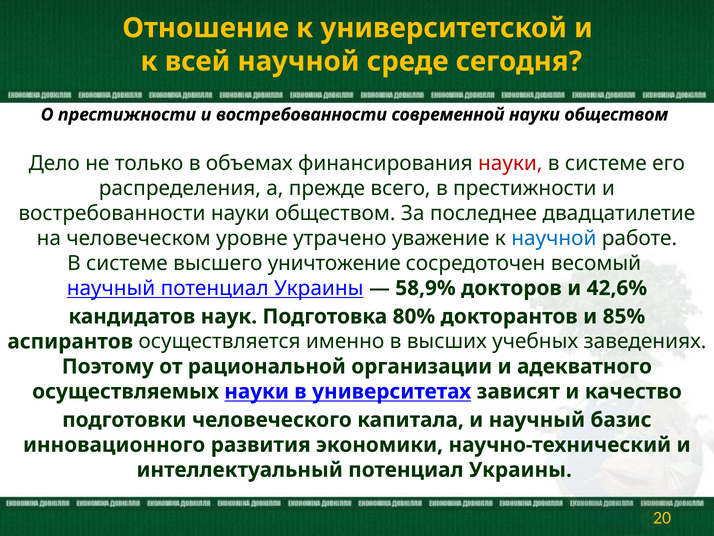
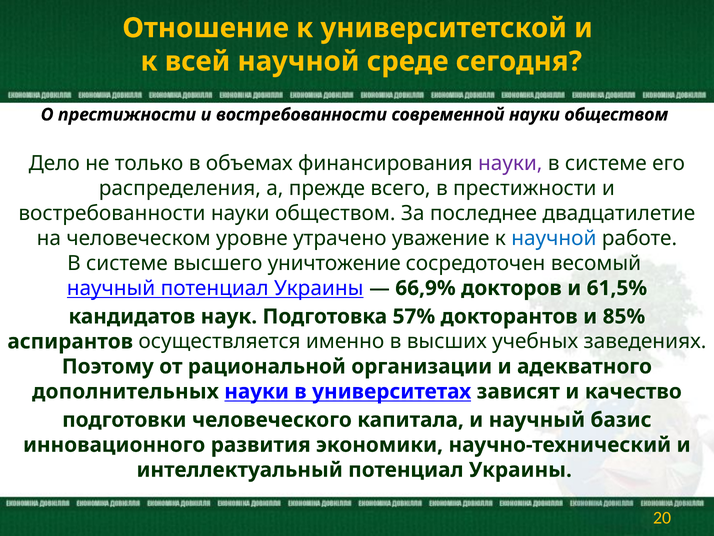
науки colour: red -> purple (510, 163)
58,9%: 58,9% -> 66,9% (425, 288)
42,6%: 42,6% -> 61,5% (617, 288)
80%: 80% -> 57% (414, 316)
осуществляемых: осуществляемых -> дополнительных (125, 391)
